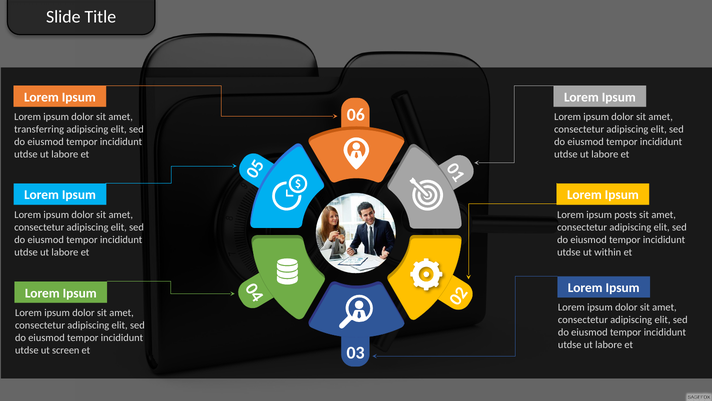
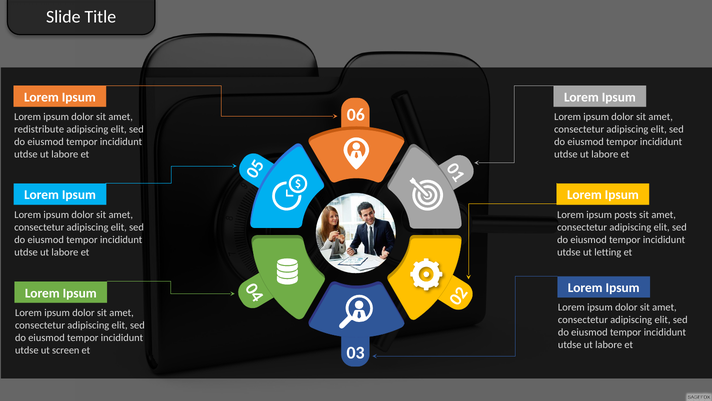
transferring: transferring -> redistribute (39, 129)
within: within -> letting (608, 252)
